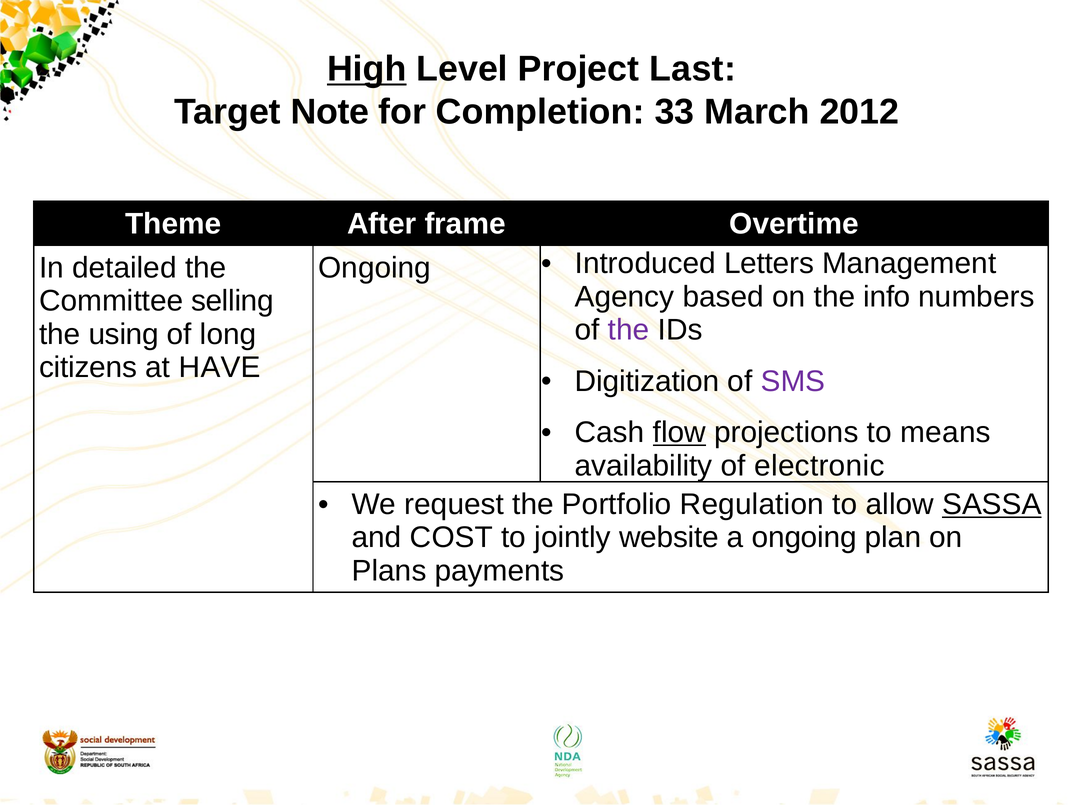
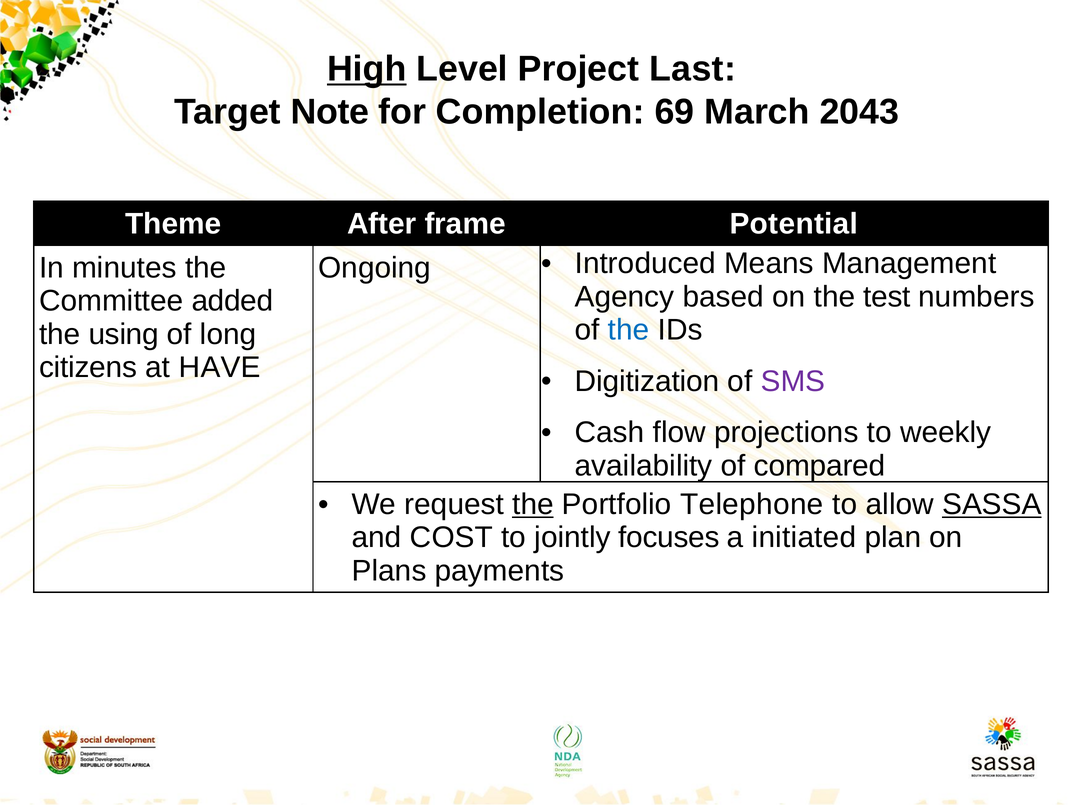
33: 33 -> 69 (674, 112)
2012: 2012 -> 2043 (859, 112)
Overtime: Overtime -> Potential (794, 224)
detailed: detailed -> minutes (124, 268)
Letters: Letters -> Means (769, 264)
info: info -> test (887, 297)
selling: selling -> added (232, 301)
the colour: purple -> blue (629, 330)
flow underline: present -> none (679, 433)
means: means -> weekly (946, 433)
electronic: electronic -> compared (820, 466)
the underline: none -> present (533, 505)
Regulation: Regulation -> Telephone (752, 505)
website: website -> focuses (669, 538)
a ongoing: ongoing -> initiated (804, 538)
